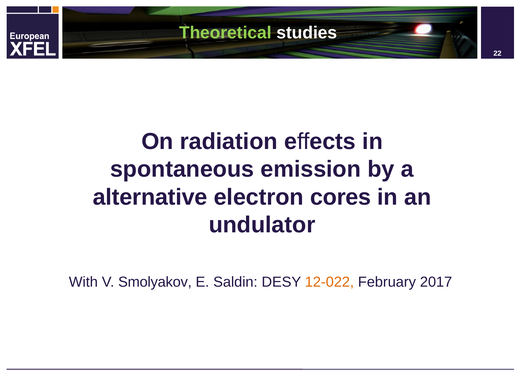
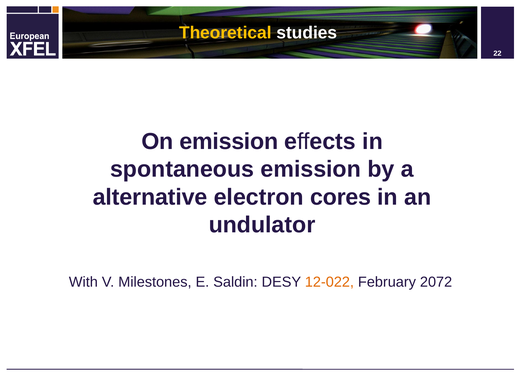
Theoretical colour: light green -> yellow (225, 33)
On radiation: radiation -> emission (229, 141)
Smolyakov: Smolyakov -> Milestones (155, 282)
2017: 2017 -> 2072 (436, 282)
